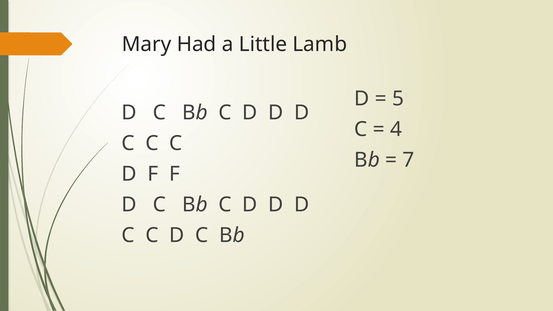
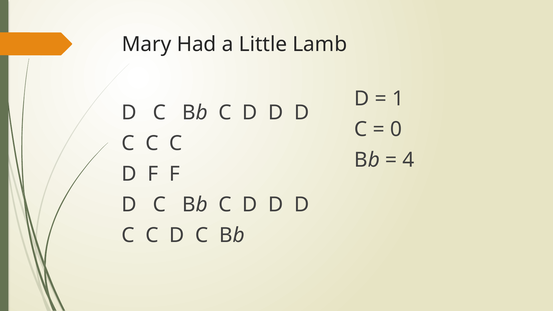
5: 5 -> 1 (398, 99)
4: 4 -> 0 (396, 129)
7: 7 -> 4 (408, 160)
